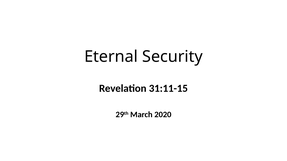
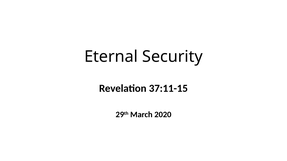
31:11-15: 31:11-15 -> 37:11-15 (168, 89)
